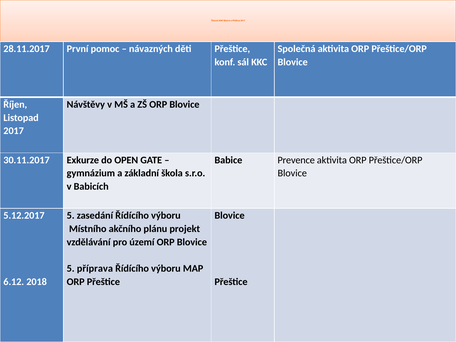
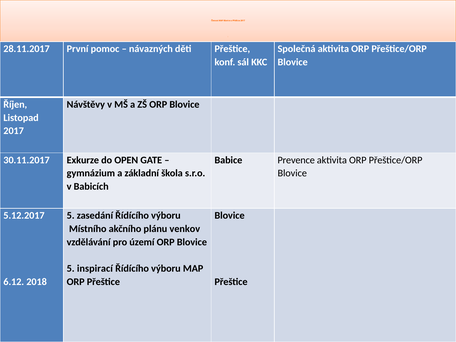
projekt: projekt -> venkov (185, 229)
příprava: příprava -> inspirací (95, 269)
